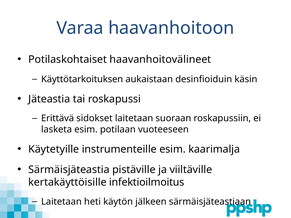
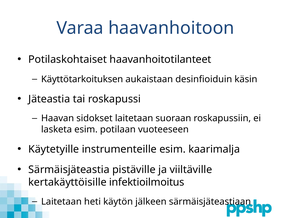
haavanhoitovälineet: haavanhoitovälineet -> haavanhoitotilanteet (160, 59)
Erittävä: Erittävä -> Haavan (58, 118)
